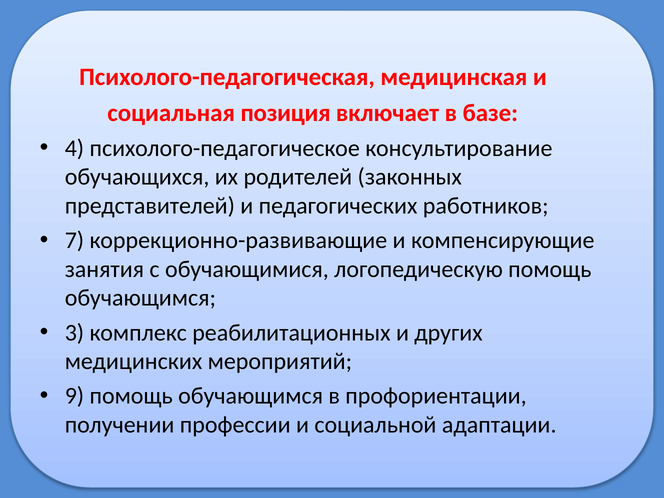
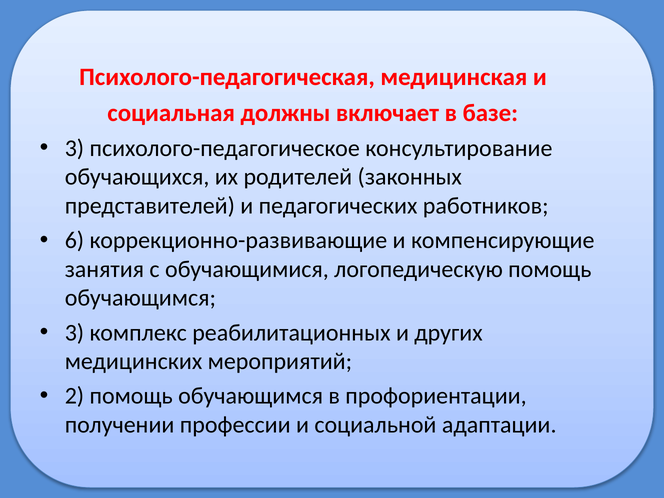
позиция: позиция -> должны (285, 113)
4: 4 -> 3 (74, 148)
7: 7 -> 6 (74, 240)
9: 9 -> 2 (74, 396)
